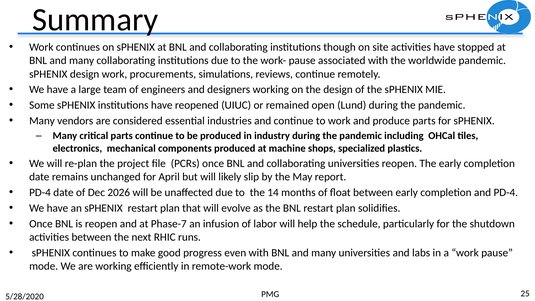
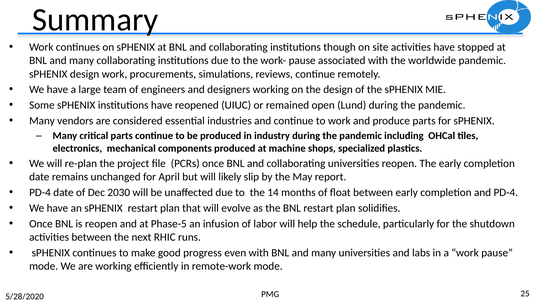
2026: 2026 -> 2030 (119, 192)
Phase-7: Phase-7 -> Phase-5 (169, 224)
